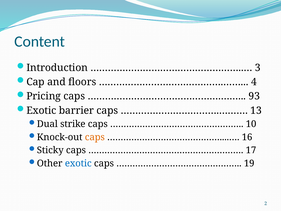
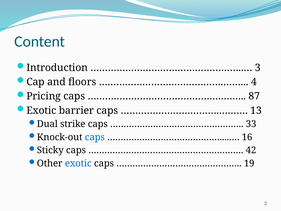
93: 93 -> 87 (254, 96)
10: 10 -> 33 (251, 124)
caps colour: orange -> blue (95, 137)
17: 17 -> 42 (251, 150)
